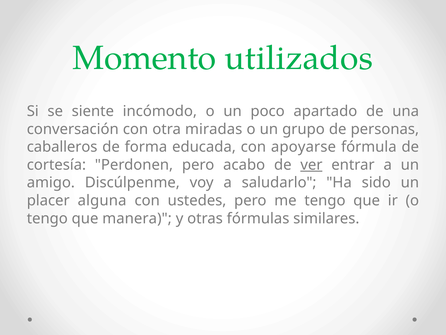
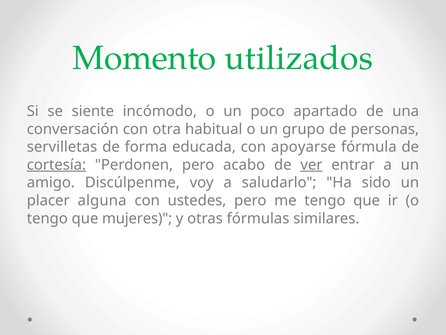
miradas: miradas -> habitual (214, 129)
caballeros: caballeros -> servilletas (62, 147)
cortesía underline: none -> present (56, 165)
manera: manera -> mujeres (137, 218)
